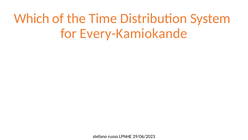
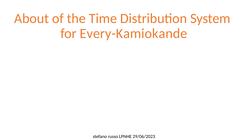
Which: Which -> About (32, 18)
